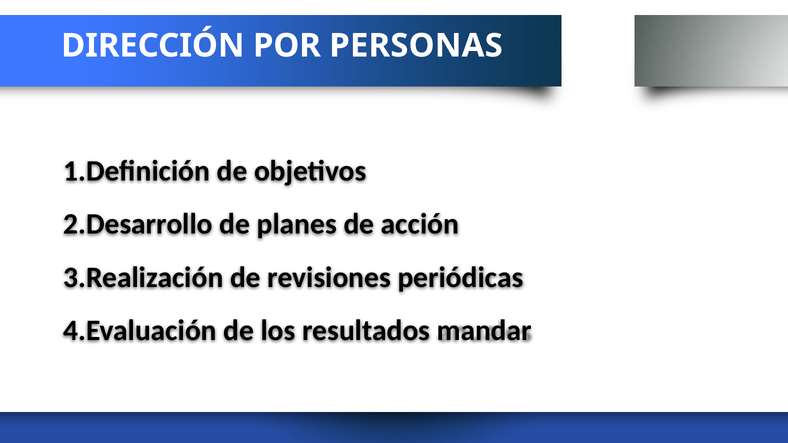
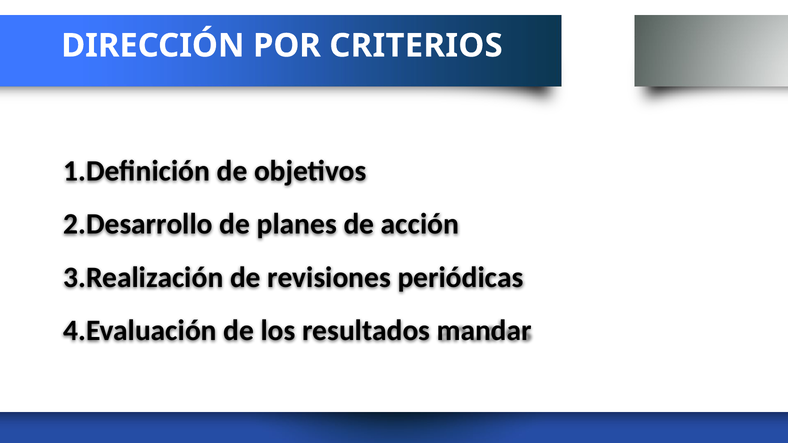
PERSONAS: PERSONAS -> CRITERIOS (416, 46)
